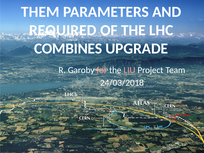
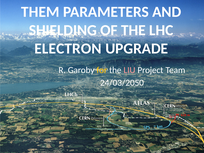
REQUIRED: REQUIRED -> SHIELDING (63, 30)
COMBINES: COMBINES -> ELECTRON (68, 49)
for colour: pink -> yellow (102, 70)
24/03/2018: 24/03/2018 -> 24/03/2050 (122, 83)
